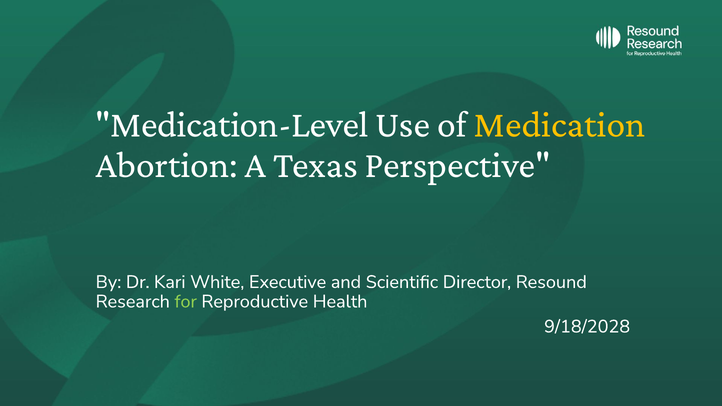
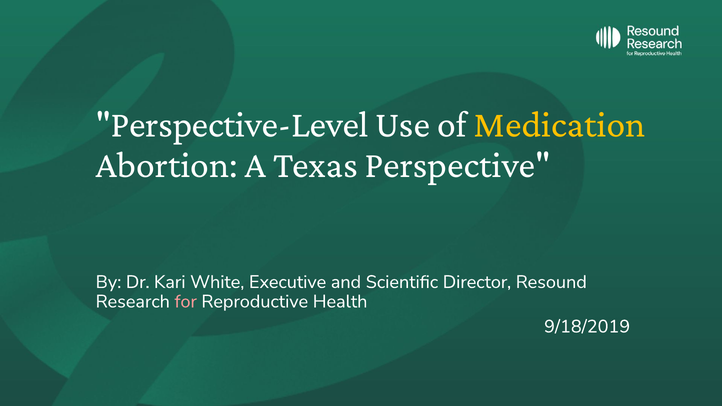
Medication-Level: Medication-Level -> Perspective-Level (232, 124)
for colour: light green -> pink (186, 302)
9/18/2028: 9/18/2028 -> 9/18/2019 (587, 327)
